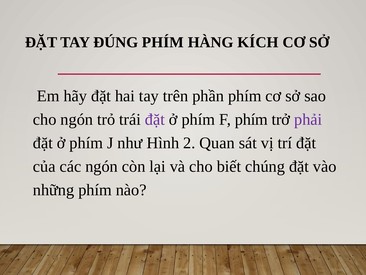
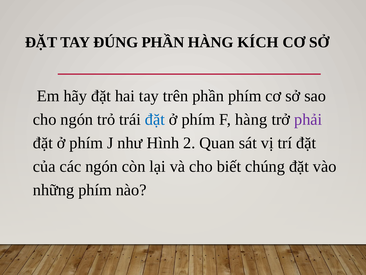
ĐÚNG PHÍM: PHÍM -> PHẦN (163, 42)
đặt colour: purple -> blue (155, 119)
F phím: phím -> hàng (251, 119)
